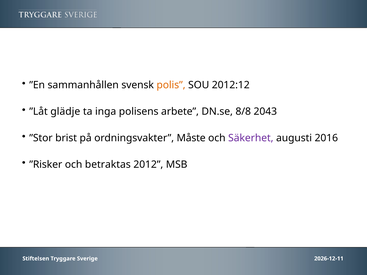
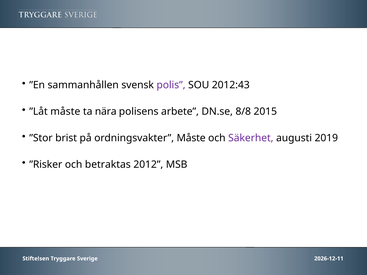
polis colour: orange -> purple (171, 85)
2012:12: 2012:12 -> 2012:43 (231, 85)
”Låt glädje: glädje -> måste (65, 112)
inga: inga -> nära (106, 112)
2043: 2043 -> 2015 (265, 112)
2016: 2016 -> 2019 (326, 138)
